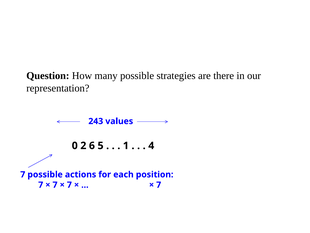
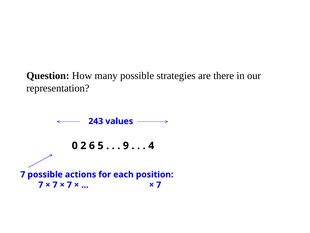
1: 1 -> 9 (126, 145)
